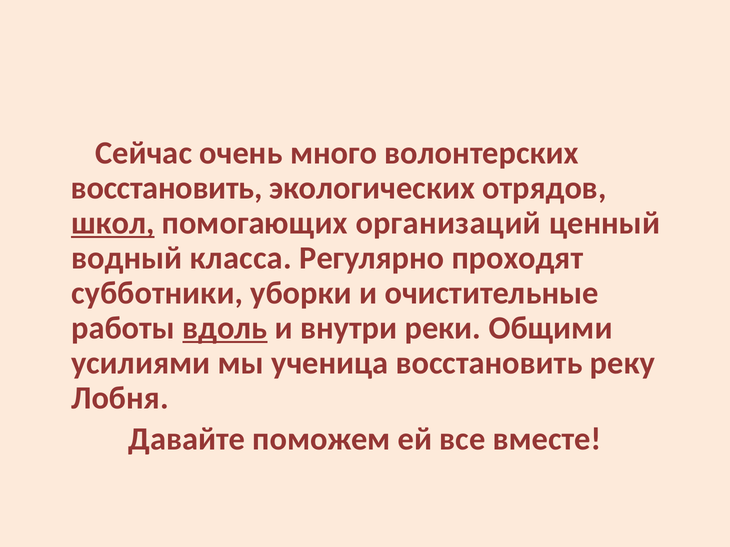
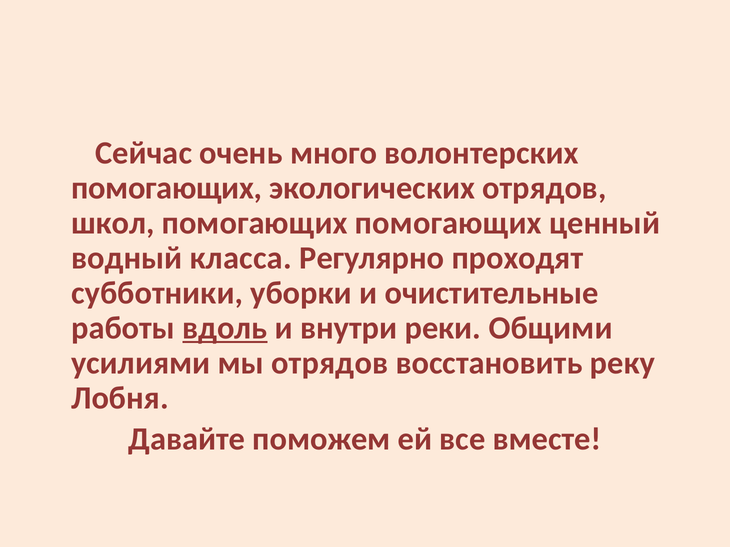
восстановить: восстановить -> помогающих (167, 188)
школ underline: present -> none (113, 223)
помогающих организаций: организаций -> помогающих (448, 223)
мы ученица: ученица -> отрядов (330, 364)
